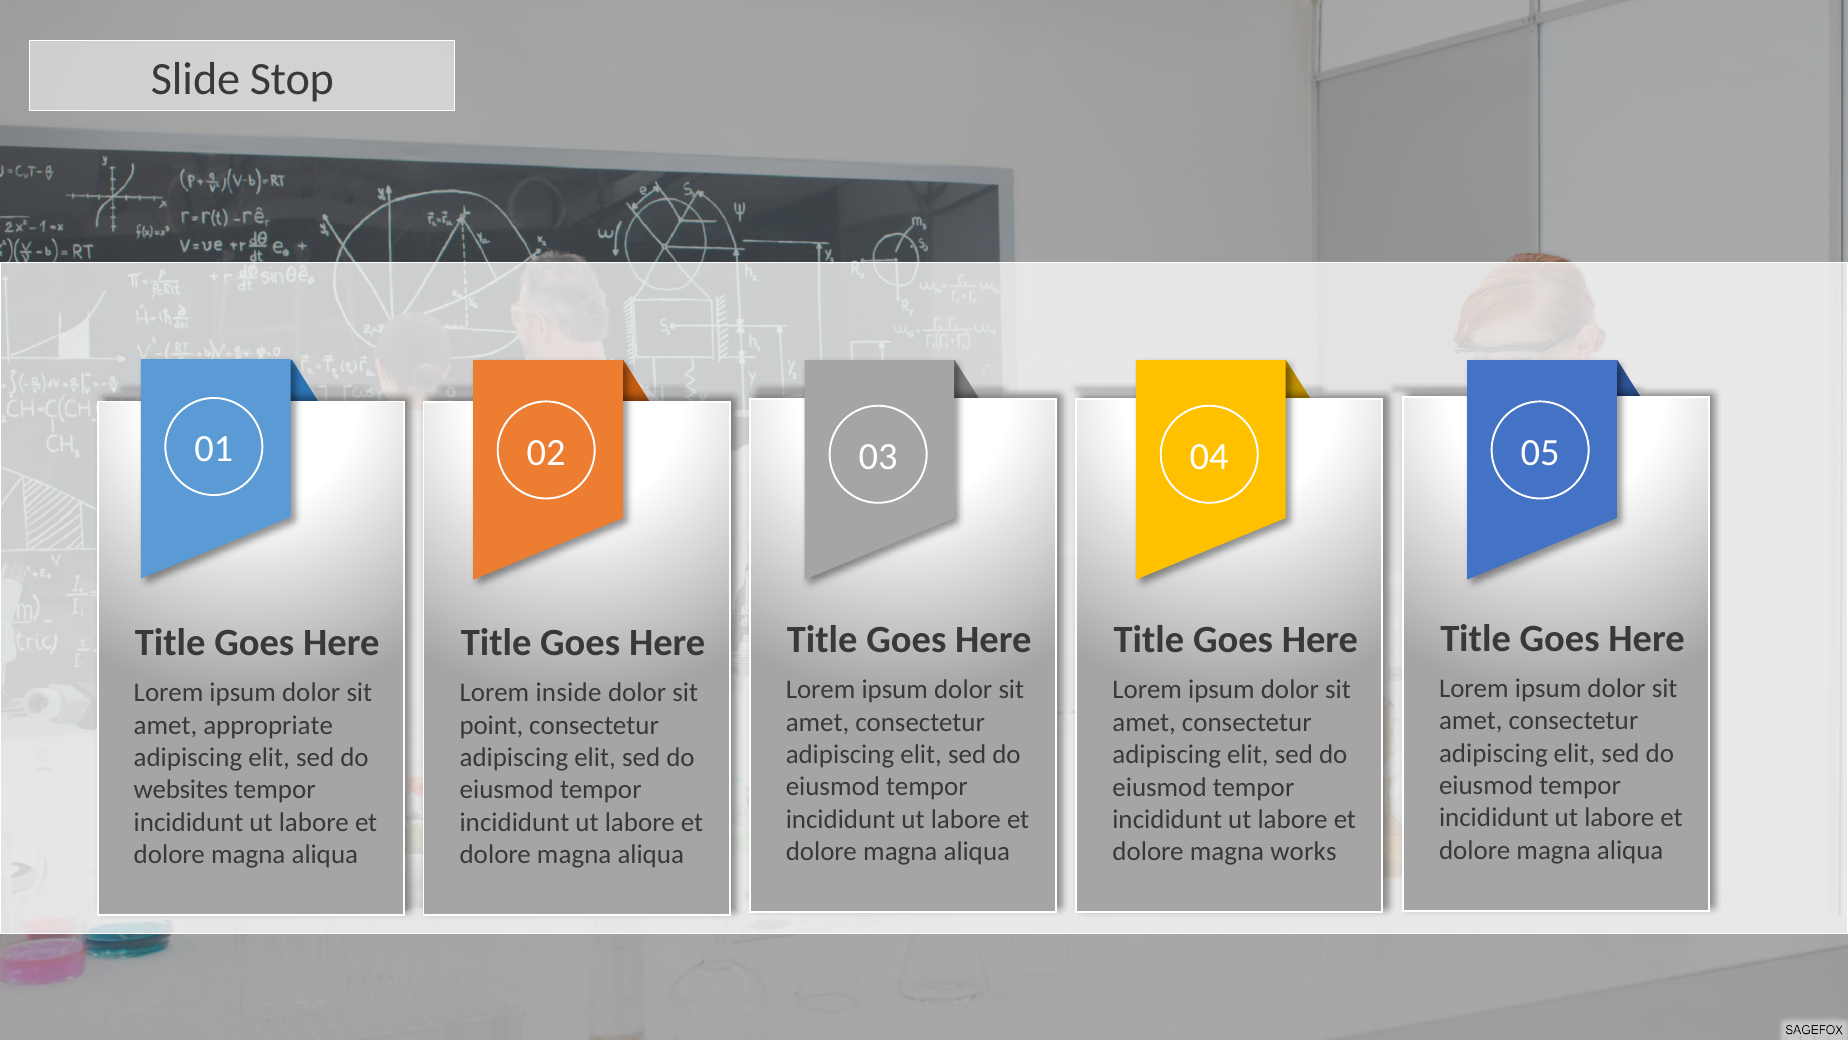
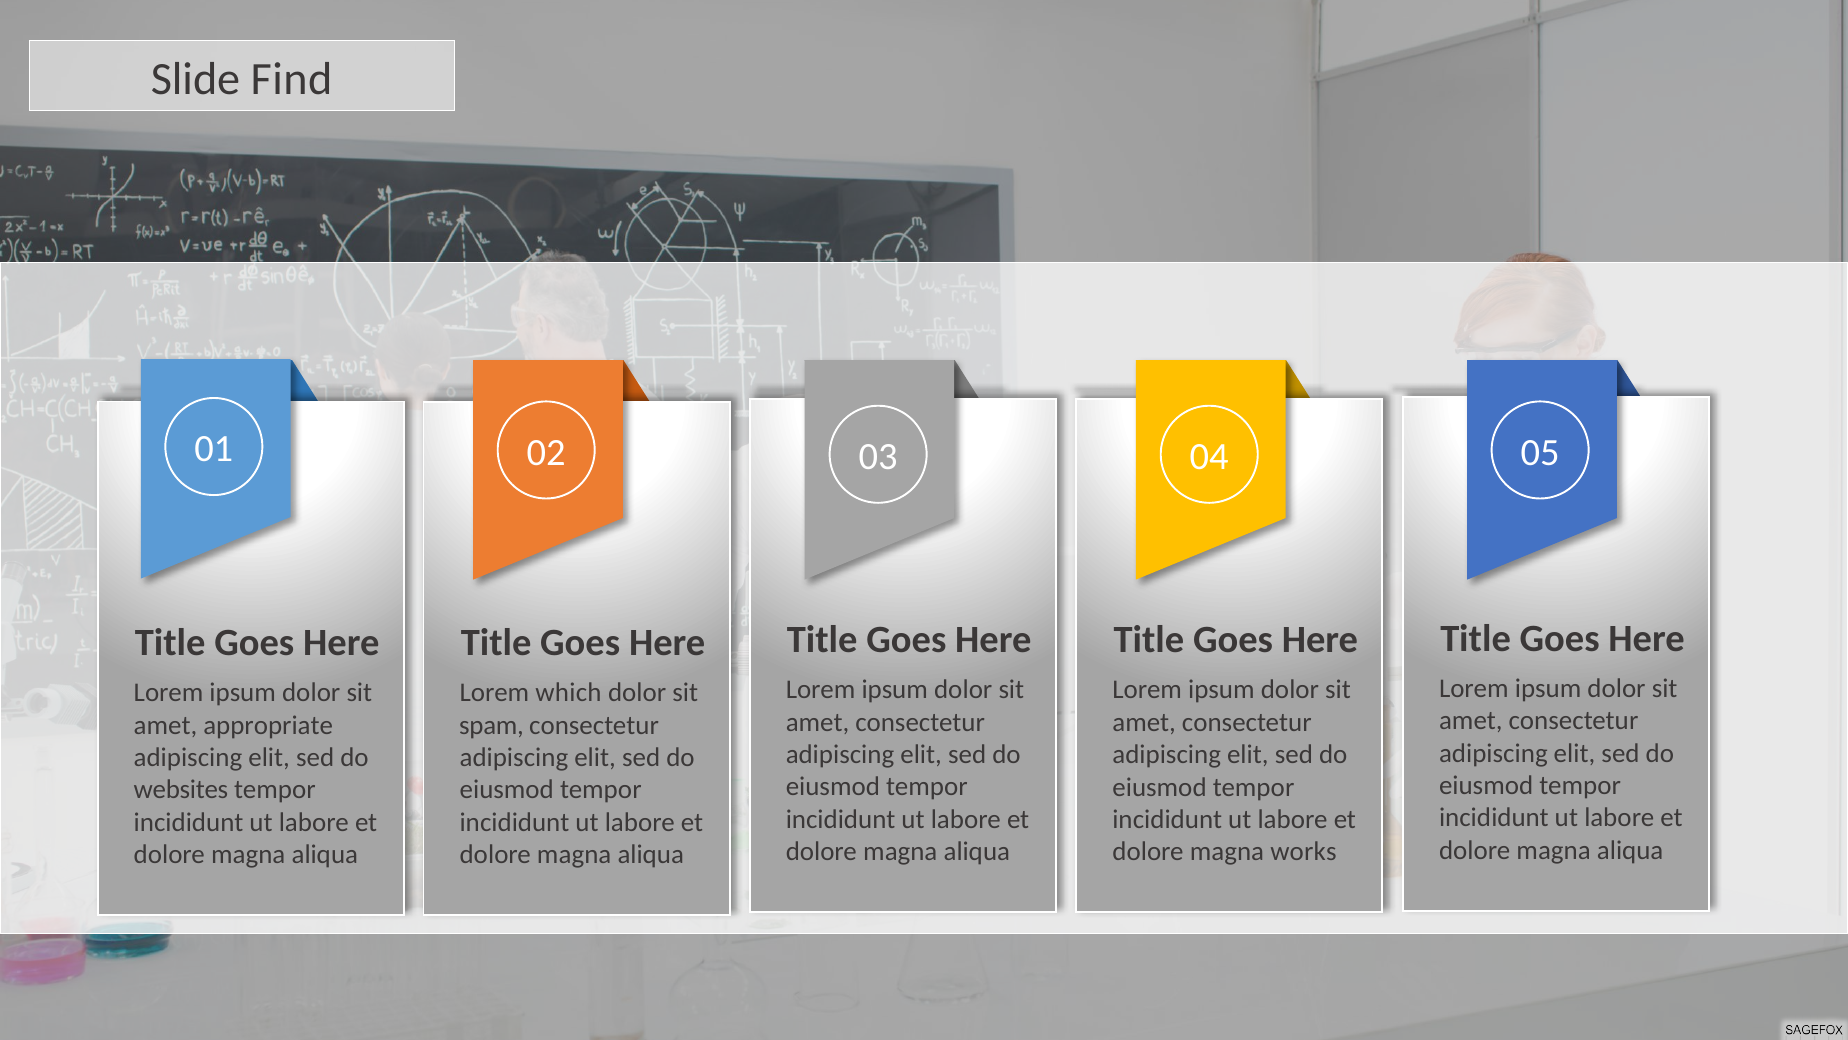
Stop: Stop -> Find (291, 79)
inside: inside -> which (569, 693)
point: point -> spam (492, 725)
